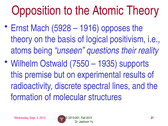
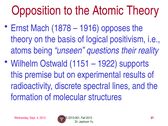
5928: 5928 -> 1878 (61, 28)
7550: 7550 -> 1151 (79, 64)
1935: 1935 -> 1922 (107, 64)
